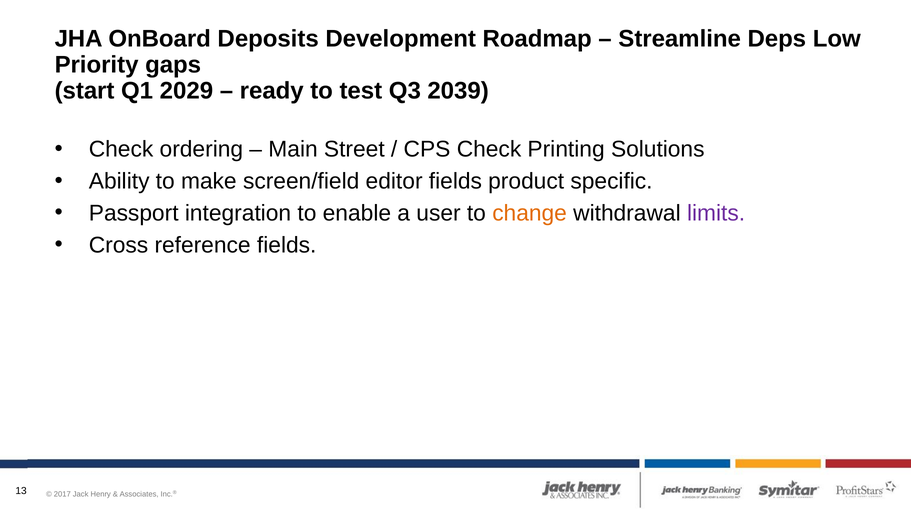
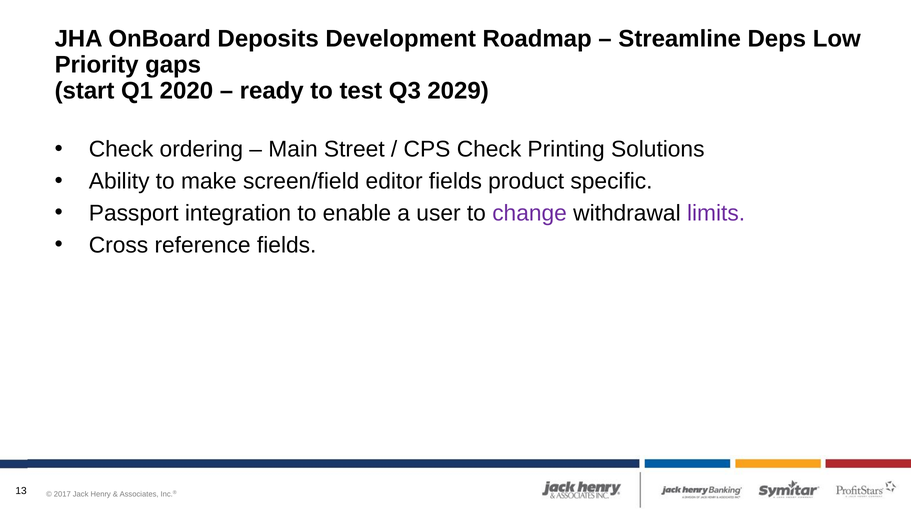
2029: 2029 -> 2020 (186, 91)
2039: 2039 -> 2029 (458, 91)
change colour: orange -> purple (530, 213)
